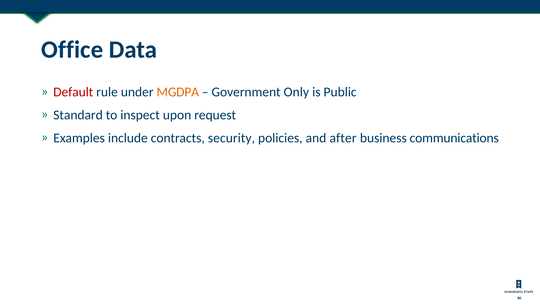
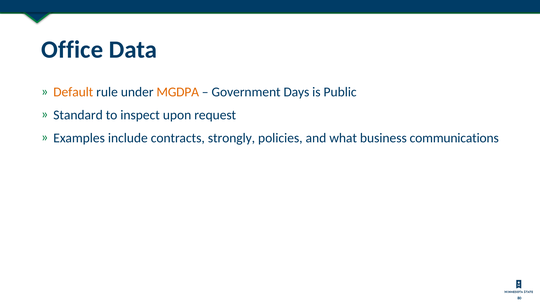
Default colour: red -> orange (73, 92)
Only: Only -> Days (296, 92)
security: security -> strongly (231, 138)
after: after -> what (343, 138)
